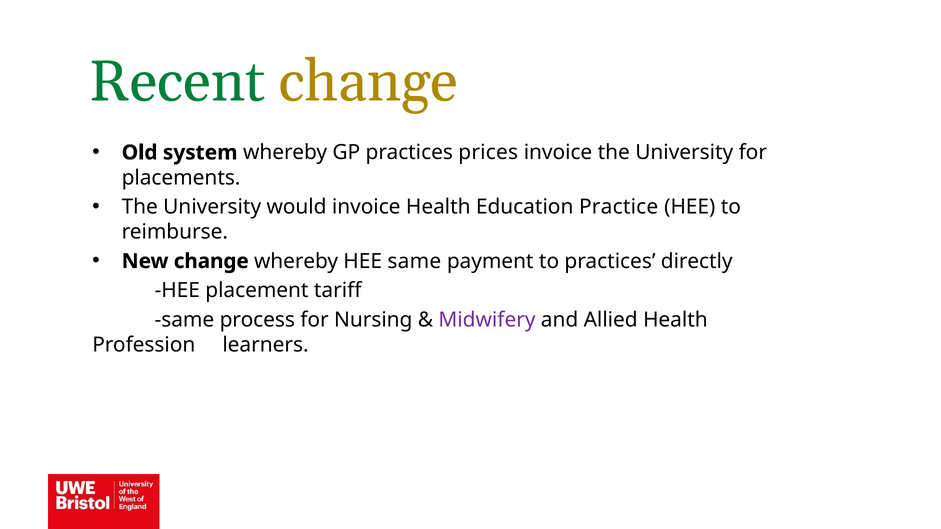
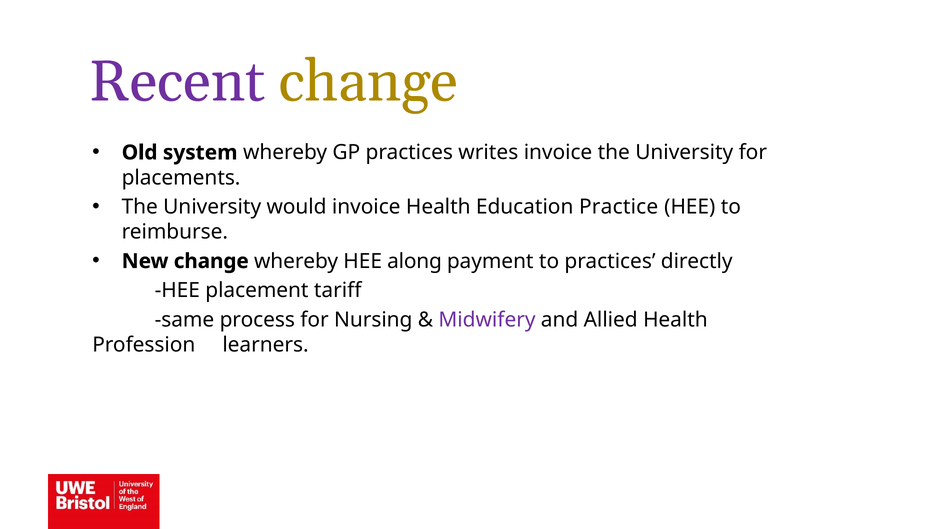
Recent colour: green -> purple (177, 82)
prices: prices -> writes (488, 153)
HEE same: same -> along (415, 261)
